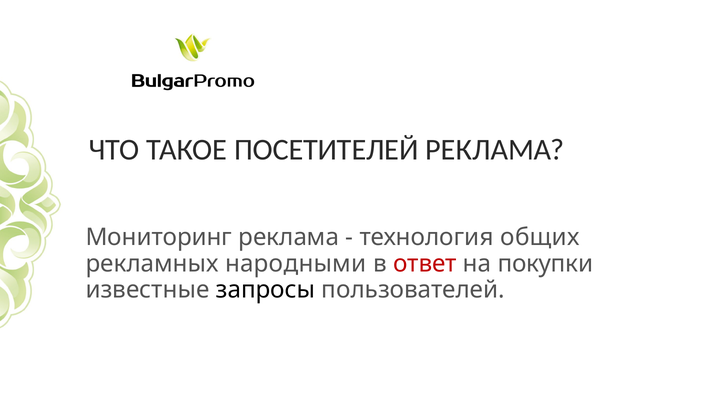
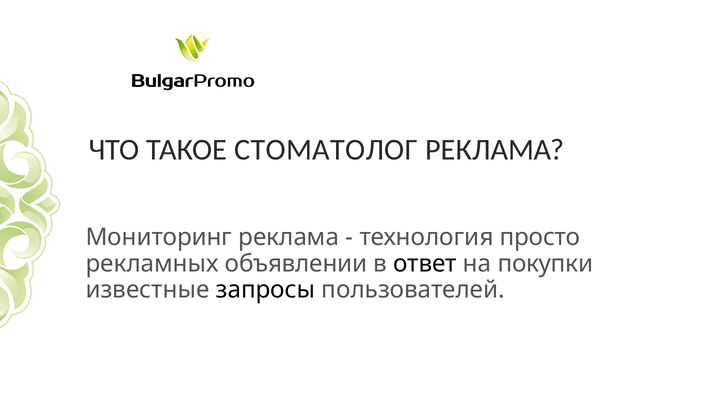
ПОСЕТИТЕЛЕЙ: ПОСЕТИТЕЛЕЙ -> СТОМАТОЛОГ (326, 150)
общих: общих -> просто (540, 238)
народными: народными -> объявлении (296, 264)
ответ colour: red -> black (425, 264)
